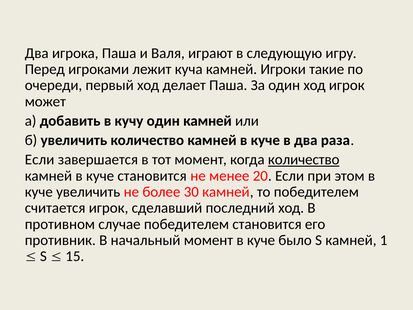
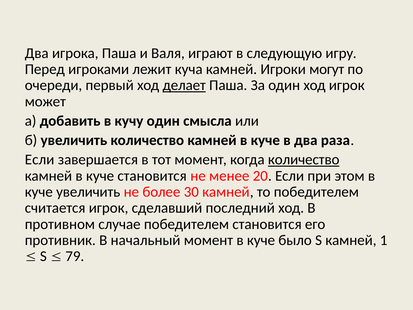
такие: такие -> могут (327, 69)
делает underline: none -> present (184, 85)
один камней: камней -> смысла (207, 121)
15: 15 -> 79 (75, 256)
